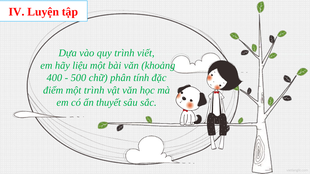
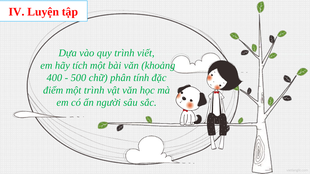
liệu: liệu -> tích (80, 66)
thuyết: thuyết -> người (109, 103)
